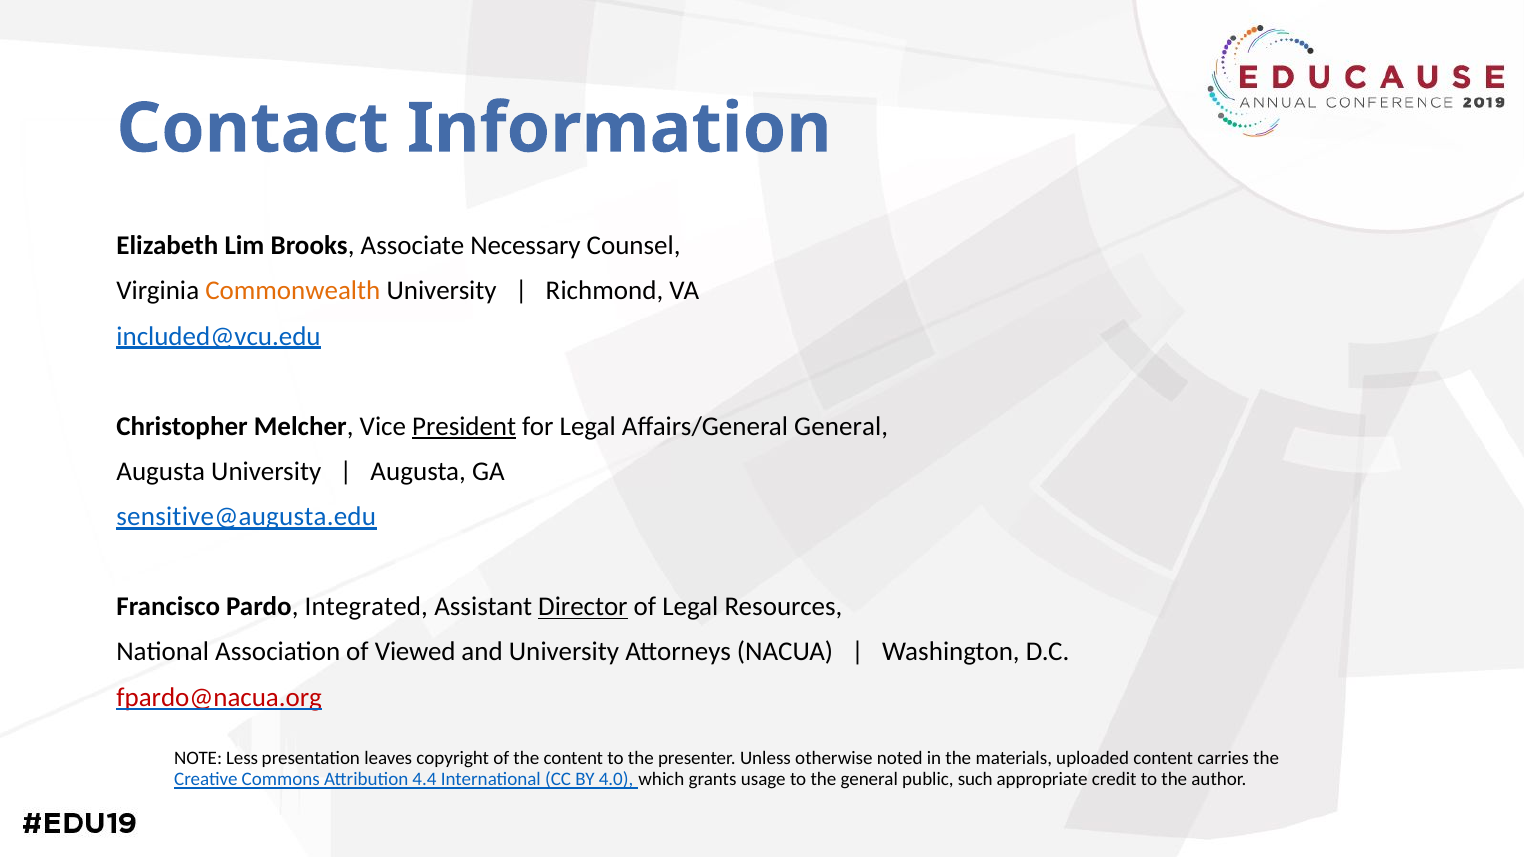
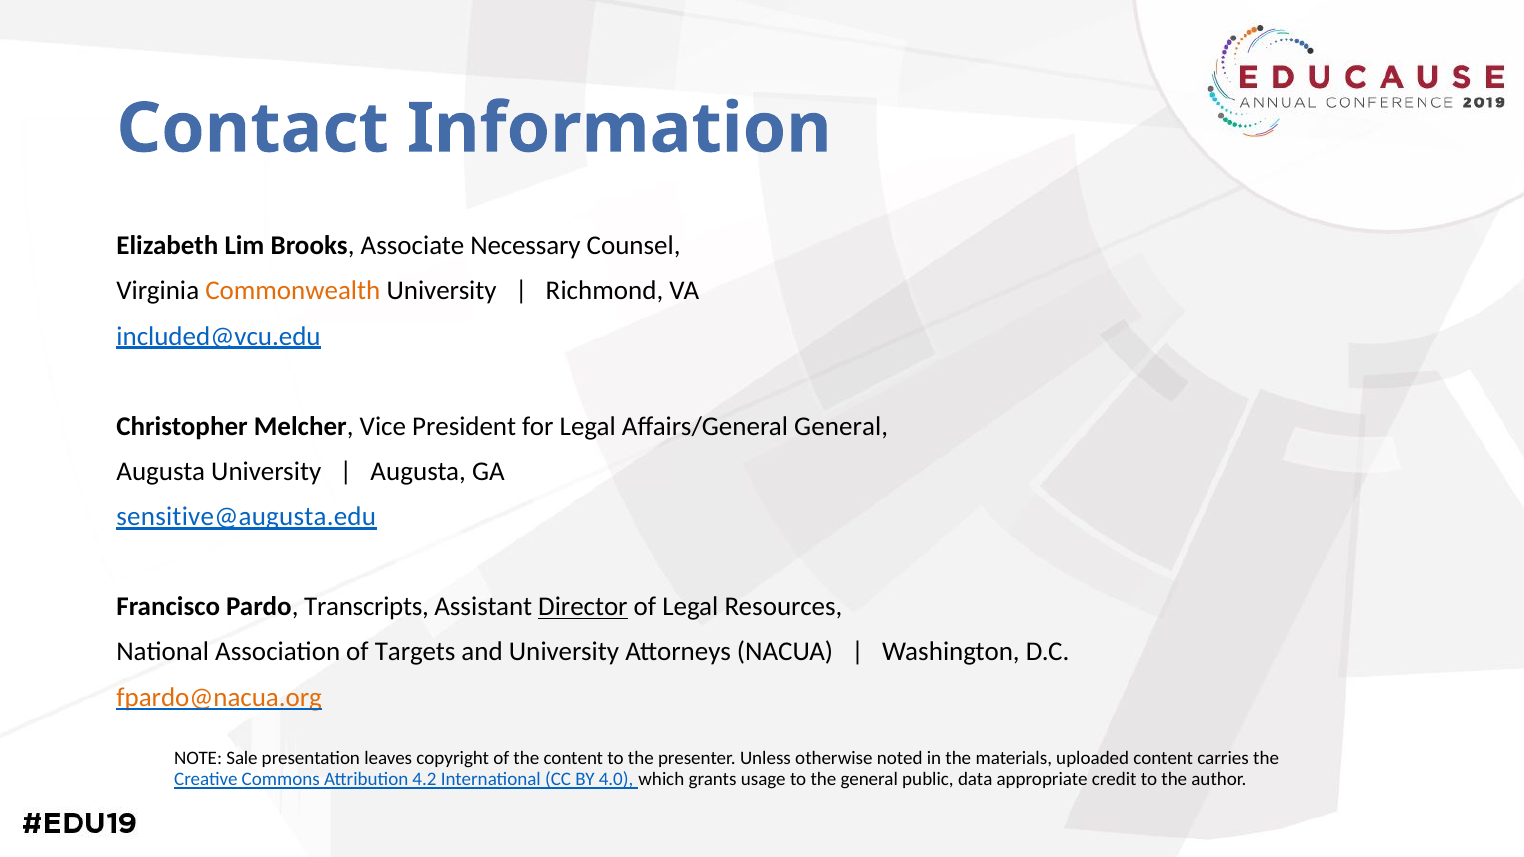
President underline: present -> none (464, 427)
Integrated: Integrated -> Transcripts (367, 607)
Viewed: Viewed -> Targets (415, 652)
fpardo@nacua.org colour: red -> orange (219, 698)
Less: Less -> Sale (242, 759)
4.4: 4.4 -> 4.2 (425, 780)
such: such -> data (975, 780)
